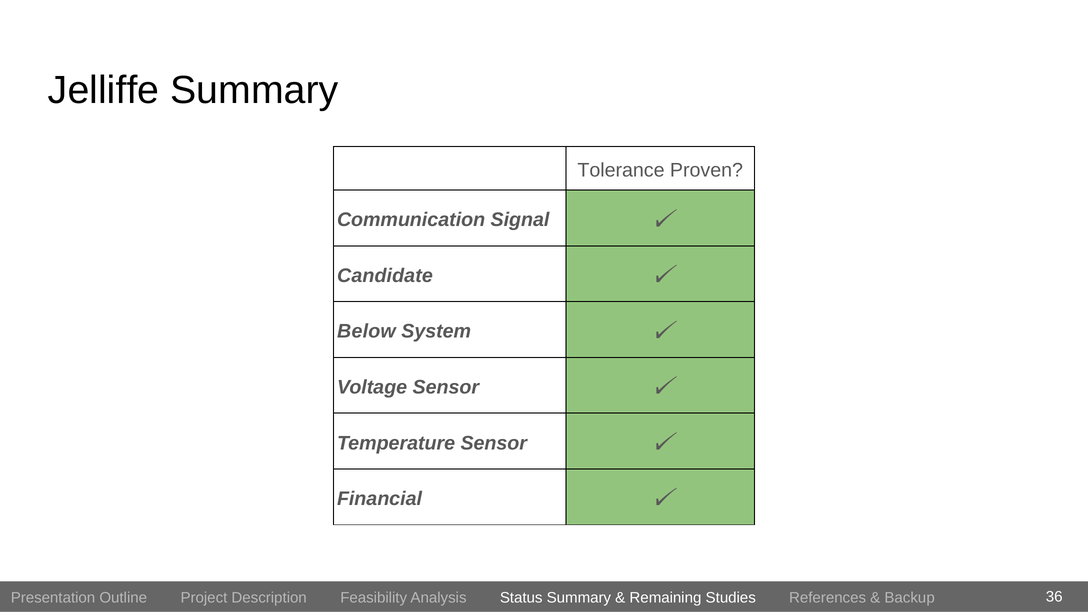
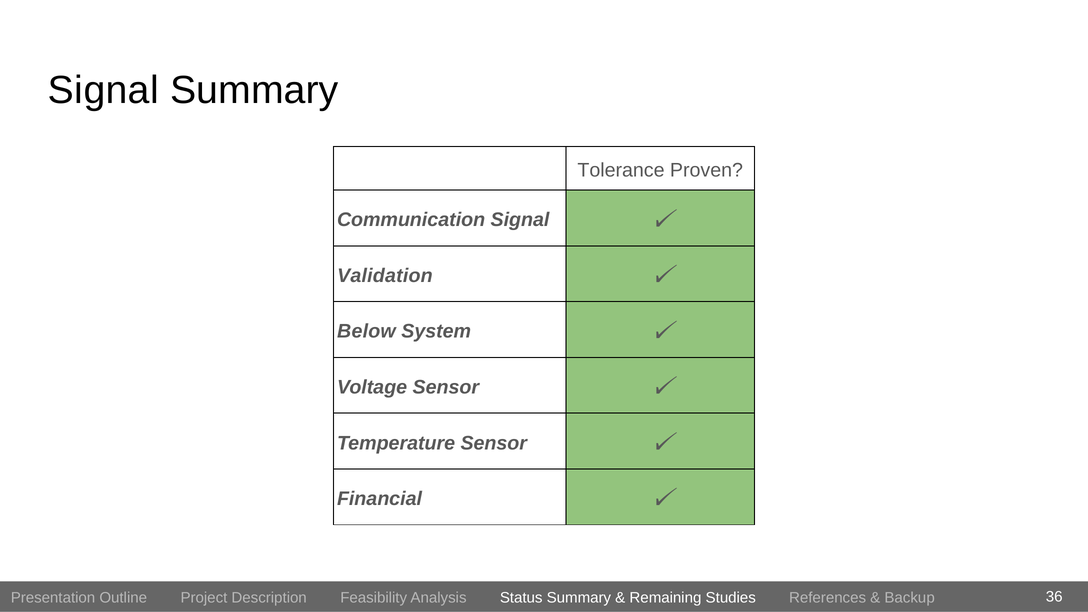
Jelliffe: Jelliffe -> Signal (103, 90)
Candidate: Candidate -> Validation (385, 276)
